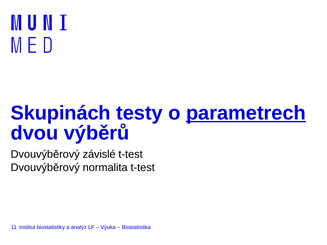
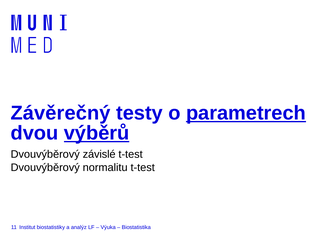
Skupinách: Skupinách -> Závěrečný (61, 113)
výběrů underline: none -> present (97, 133)
normalita: normalita -> normalitu (105, 168)
